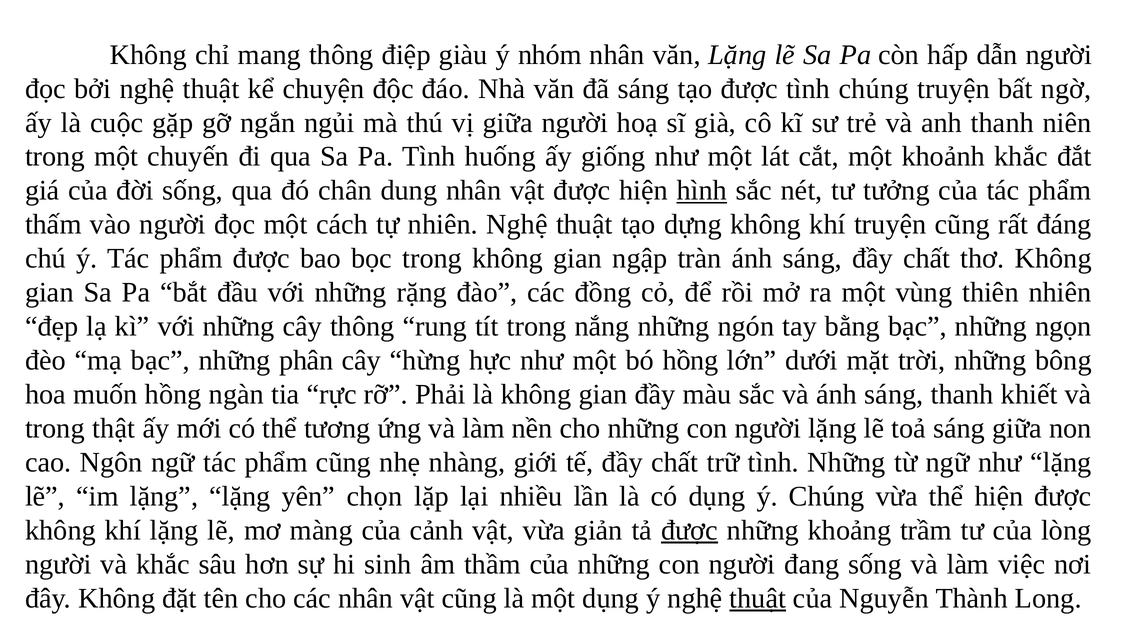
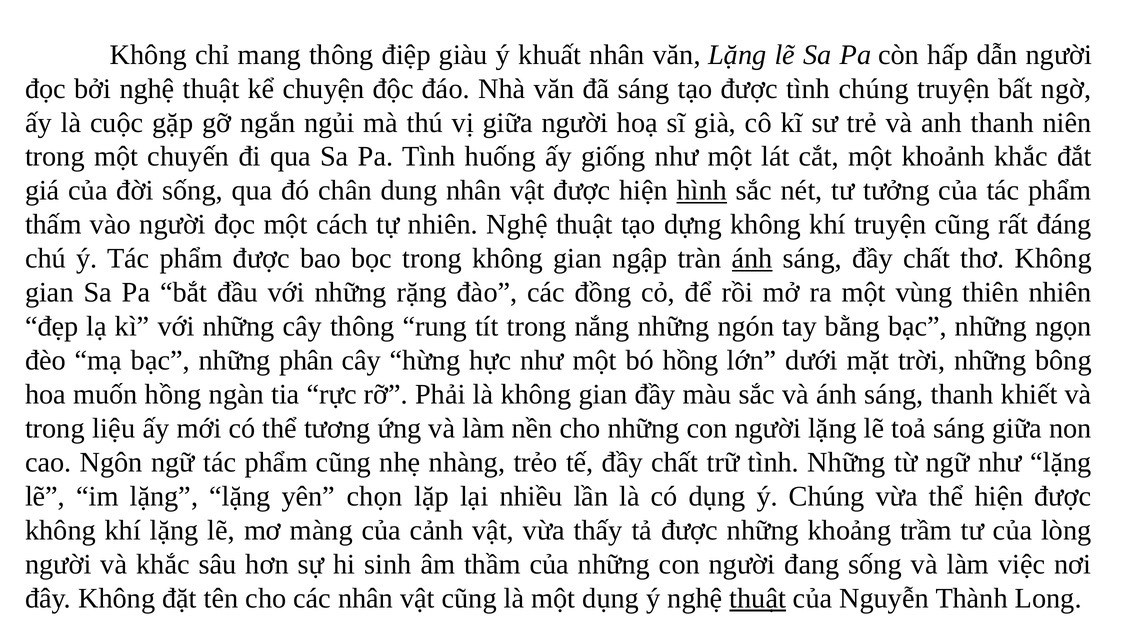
nhóm: nhóm -> khuất (550, 55)
ánh underline: none -> present (752, 258)
thật: thật -> liệu (114, 428)
giới: giới -> trẻo (536, 462)
giản: giản -> thấy (598, 530)
được underline: present -> none (690, 530)
